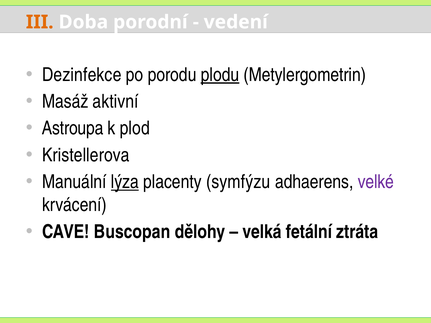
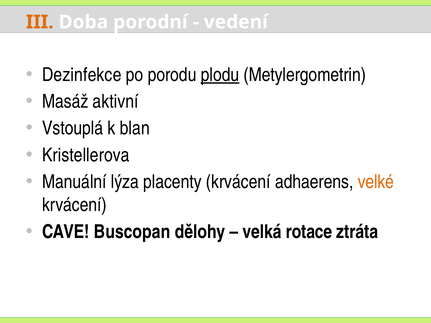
Astroupa: Astroupa -> Vstouplá (73, 128)
plod: plod -> blan (135, 128)
lýza underline: present -> none (125, 182)
placenty symfýzu: symfýzu -> krvácení (238, 182)
velké colour: purple -> orange (376, 182)
fetální: fetální -> rotace (309, 232)
